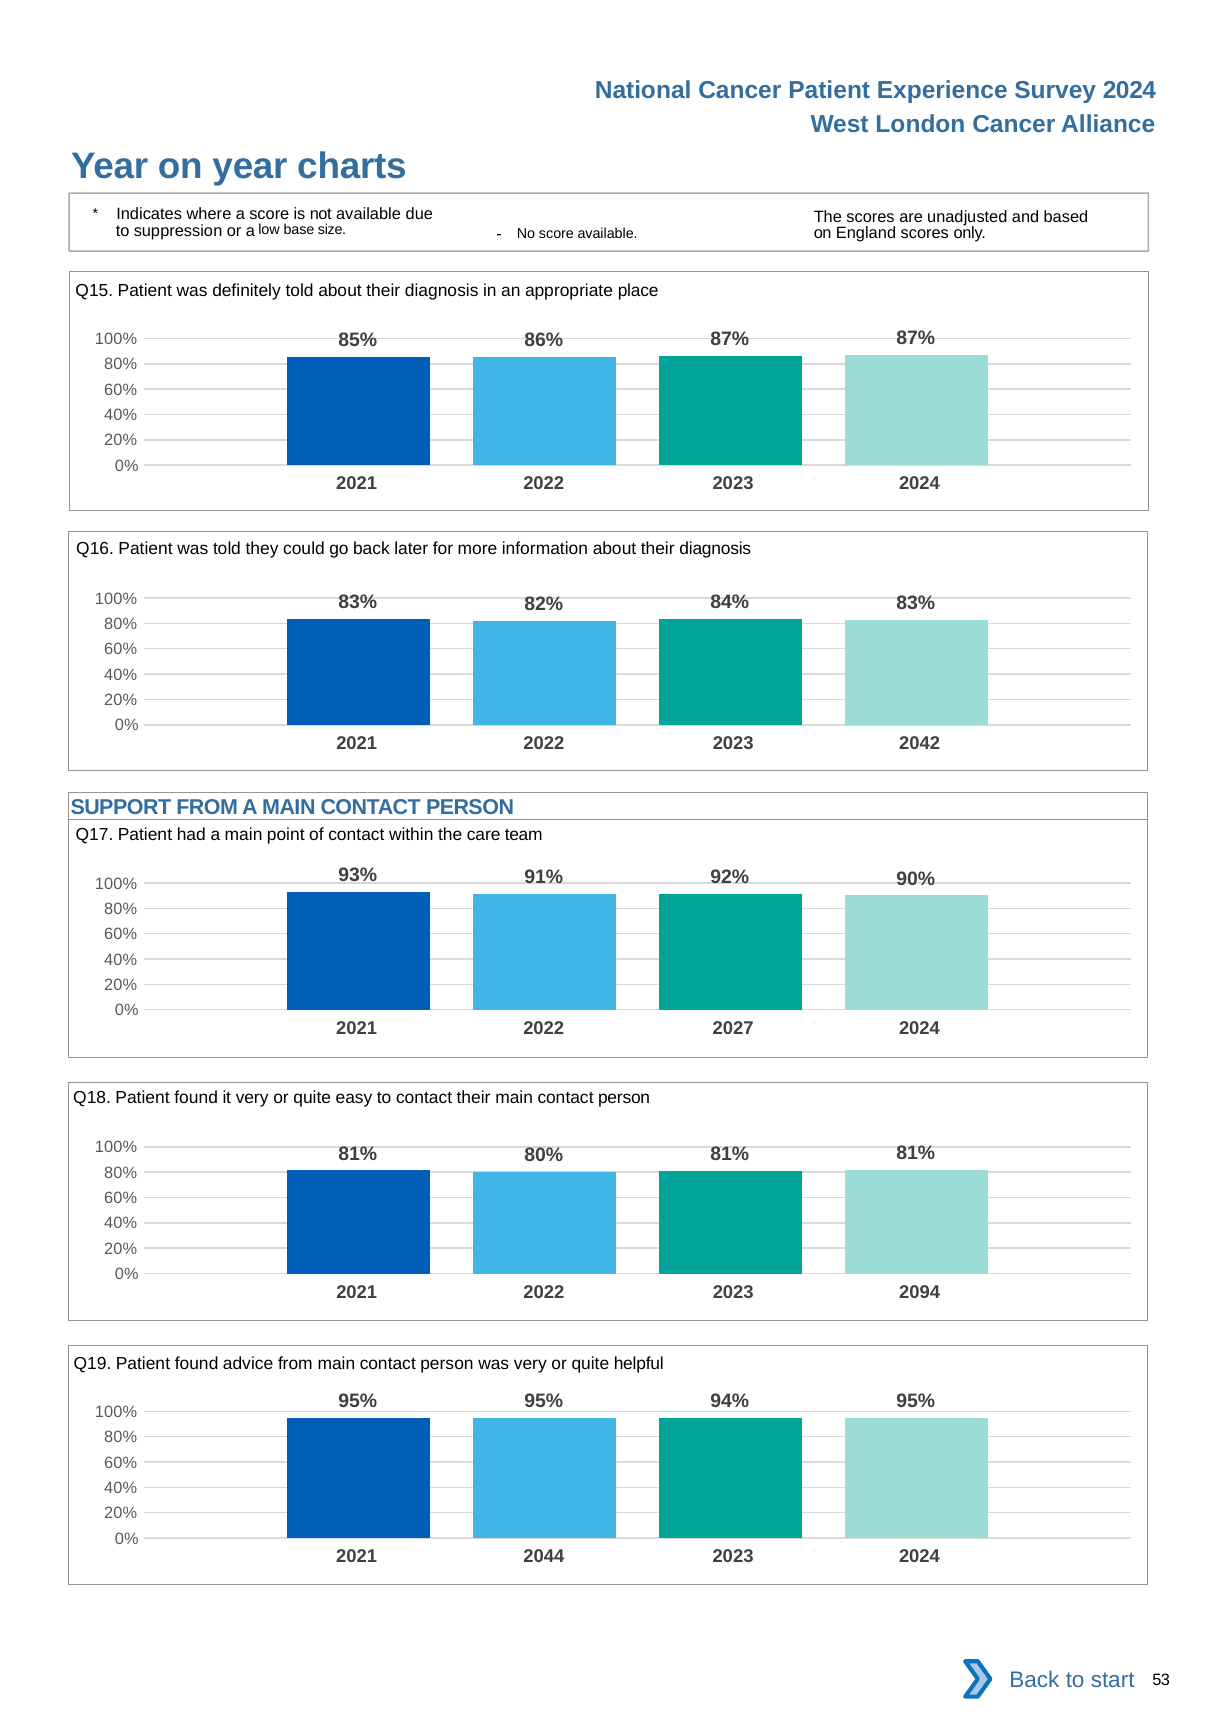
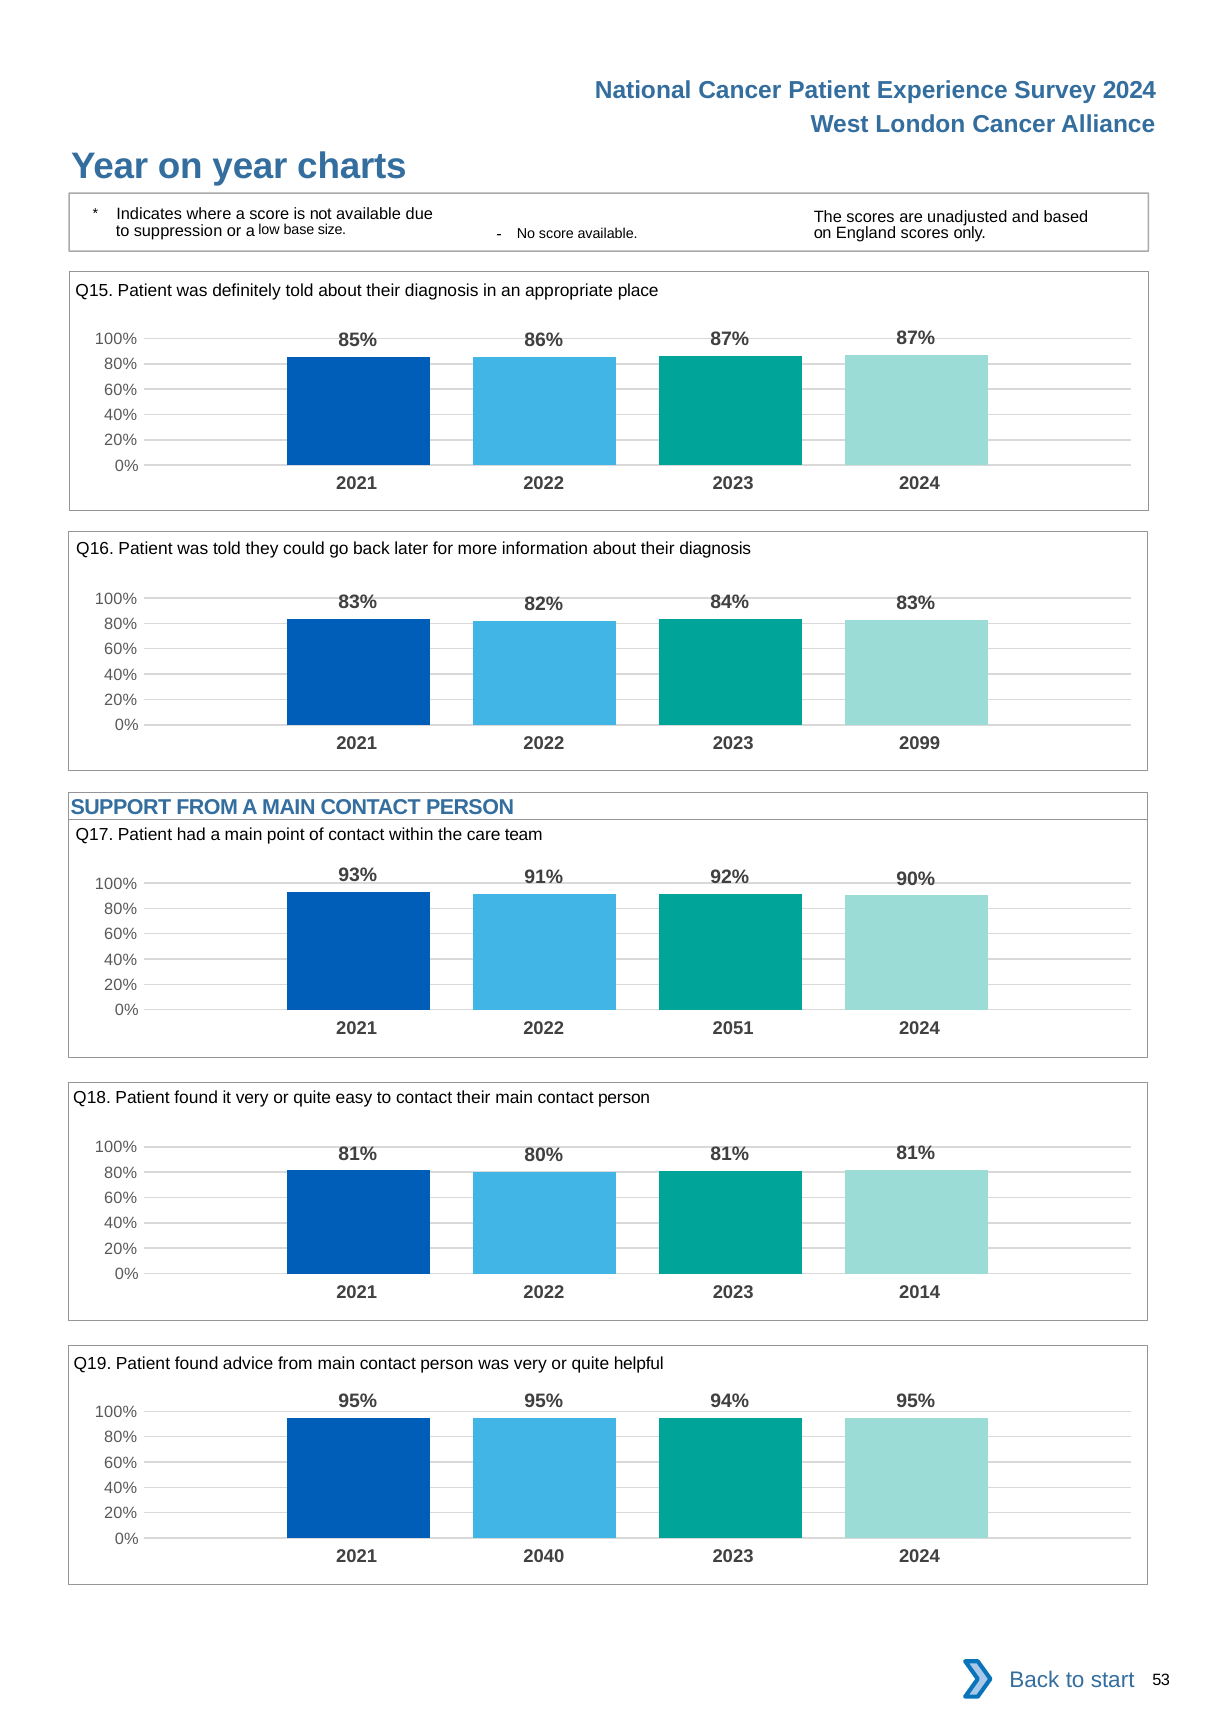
2042: 2042 -> 2099 (920, 744)
2027: 2027 -> 2051 (733, 1029)
2094: 2094 -> 2014 (920, 1293)
2044: 2044 -> 2040 (544, 1557)
